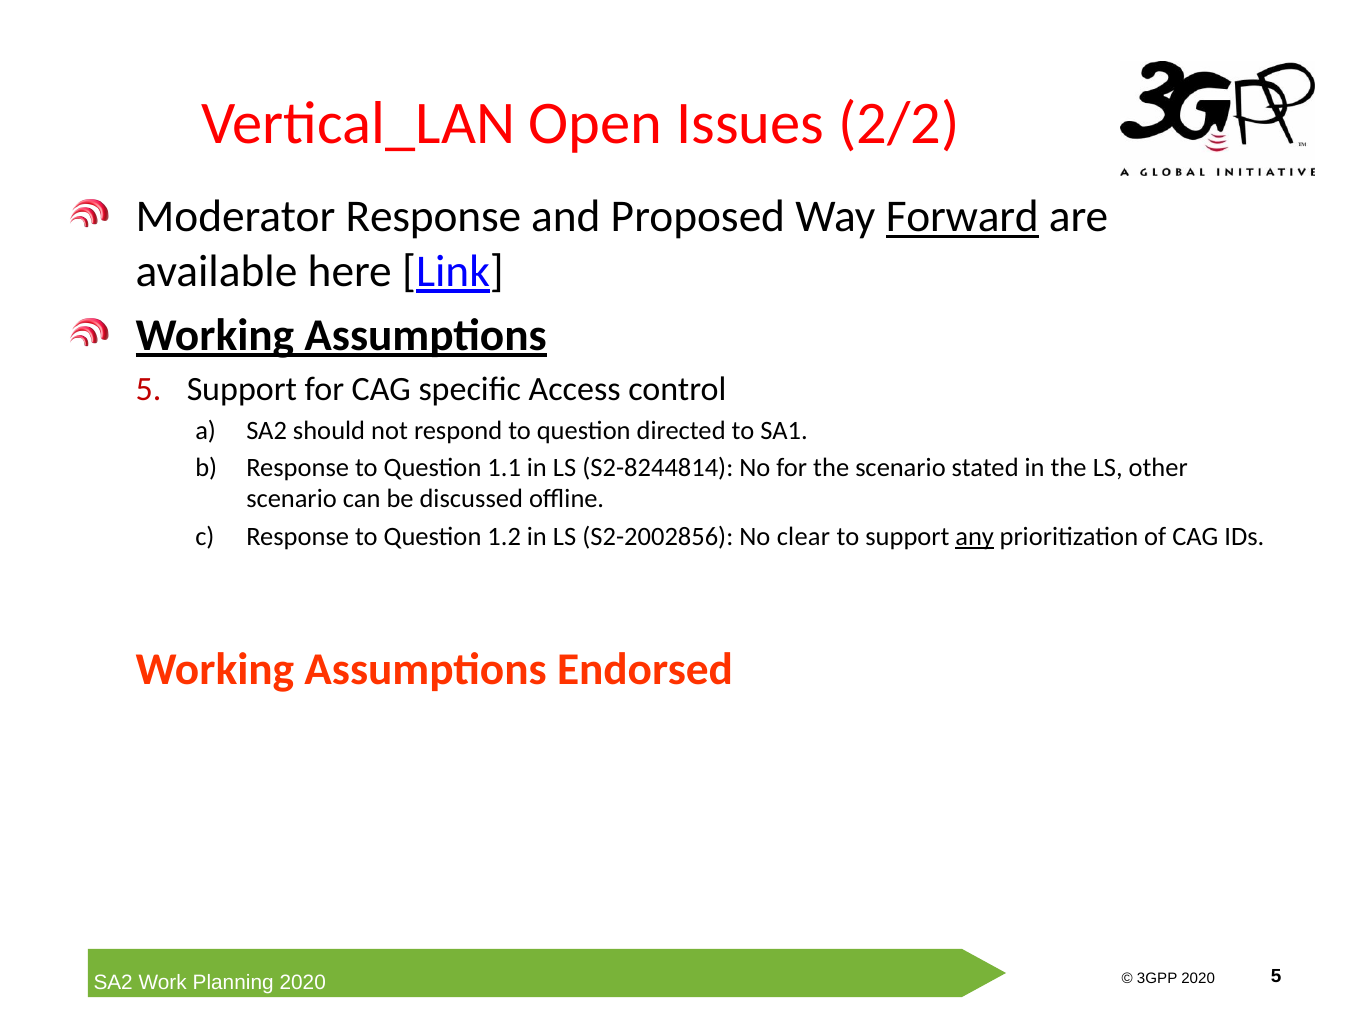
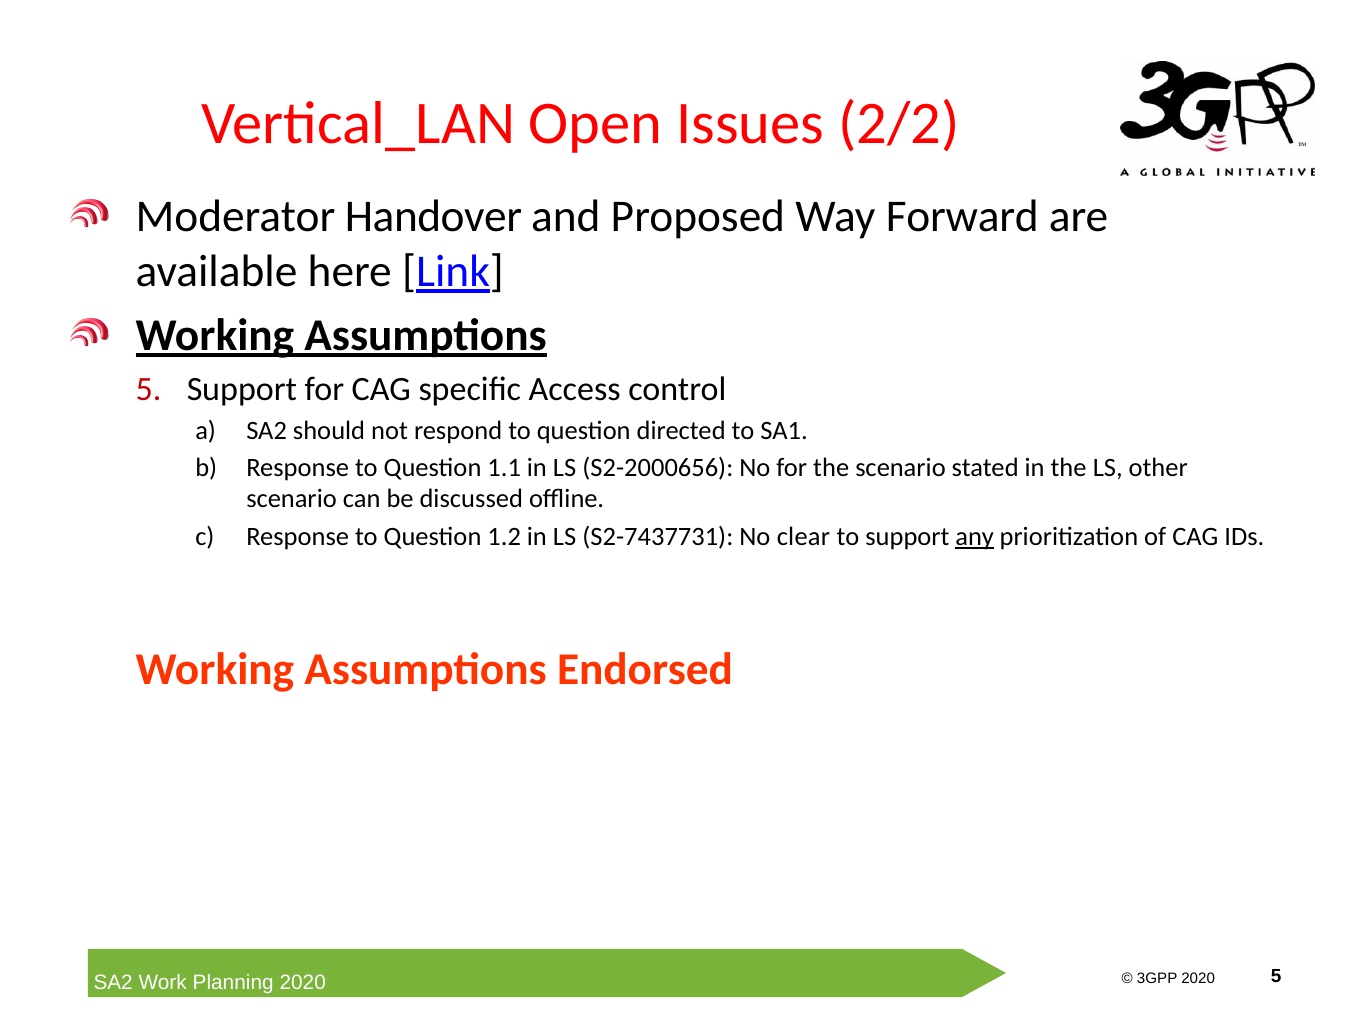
Moderator Response: Response -> Handover (434, 217)
Forward underline: present -> none (962, 217)
S2-8244814: S2-8244814 -> S2-2000656 (658, 467)
S2-2002856: S2-2002856 -> S2-7437731 (658, 536)
